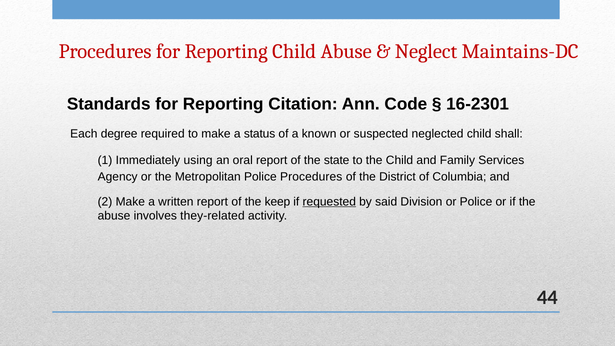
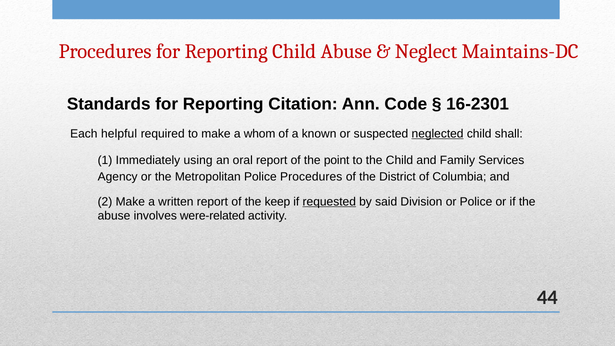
degree: degree -> helpful (119, 134)
status: status -> whom (260, 134)
neglected underline: none -> present (438, 134)
state: state -> point (337, 160)
they-related: they-related -> were-related (213, 216)
